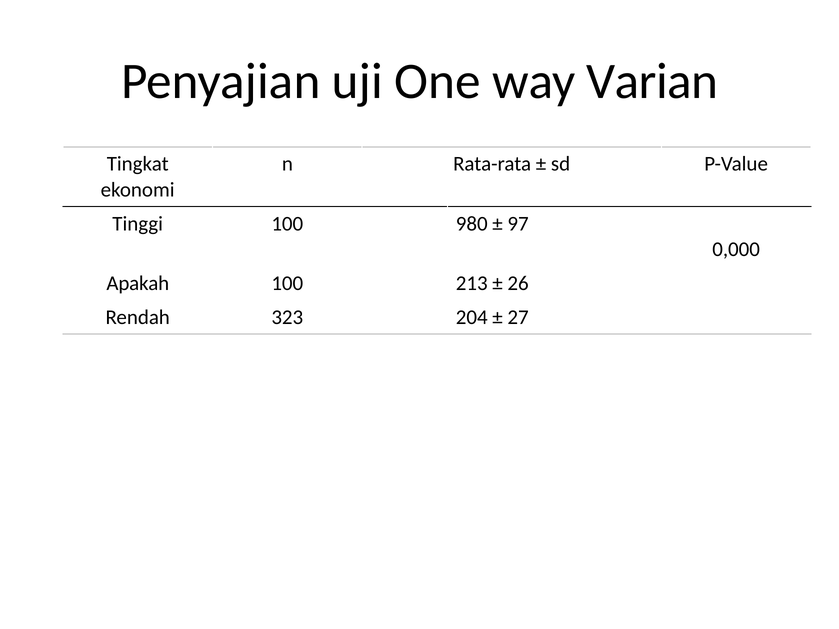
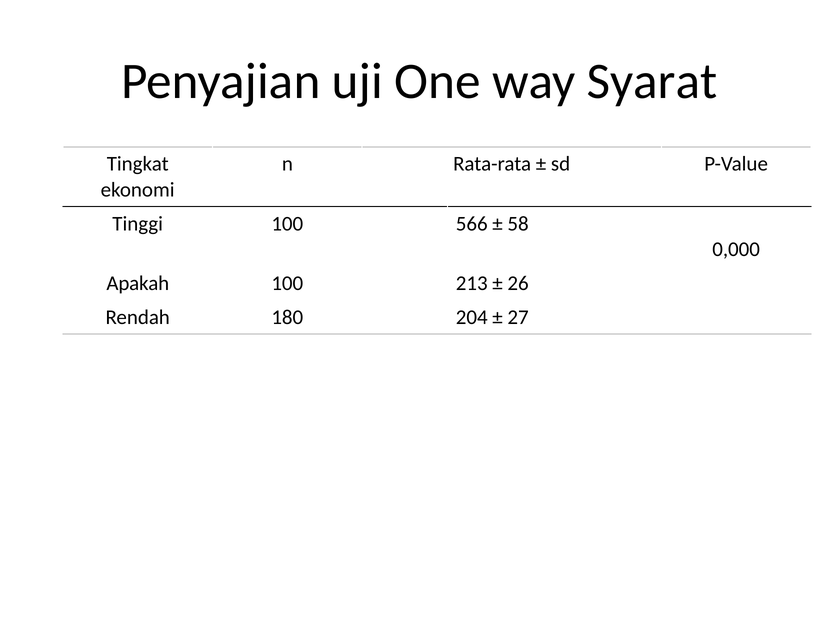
Varian: Varian -> Syarat (652, 81)
980: 980 -> 566 (472, 224)
97: 97 -> 58 (518, 224)
323: 323 -> 180 (287, 317)
